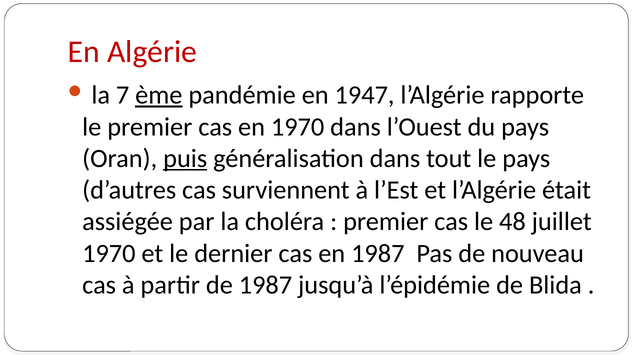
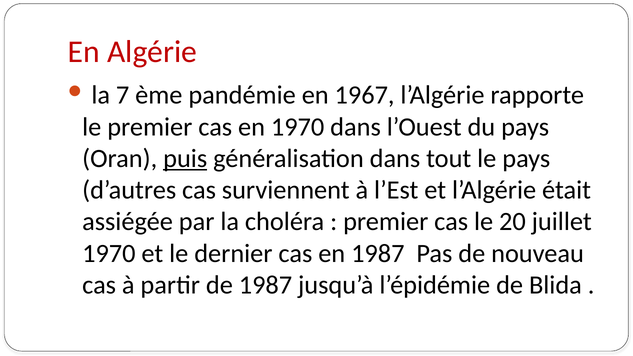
ème underline: present -> none (159, 95)
1947: 1947 -> 1967 (365, 95)
48: 48 -> 20 (512, 222)
